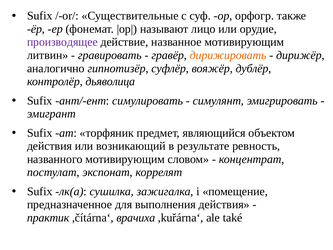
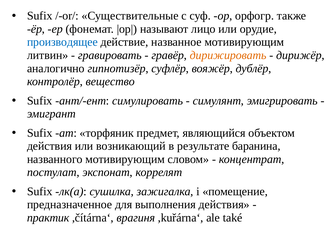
производящее colour: purple -> blue (62, 42)
дьяволица: дьяволица -> вещество (110, 81)
ревность: ревность -> баранина (256, 146)
врачиха: врачиха -> врагиня (136, 217)
